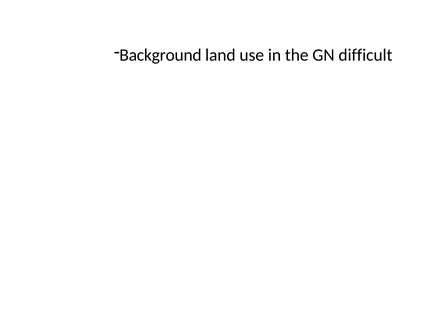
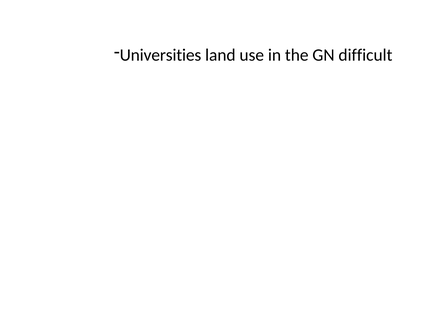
Background: Background -> Universities (160, 55)
